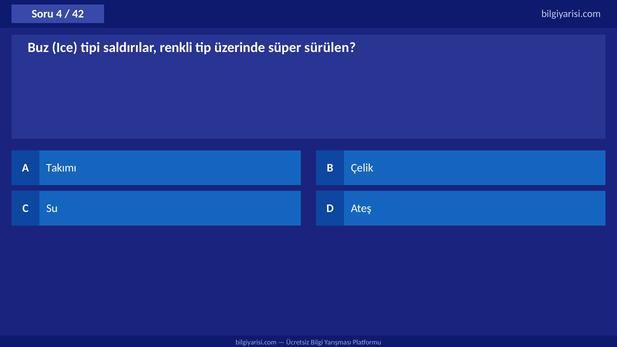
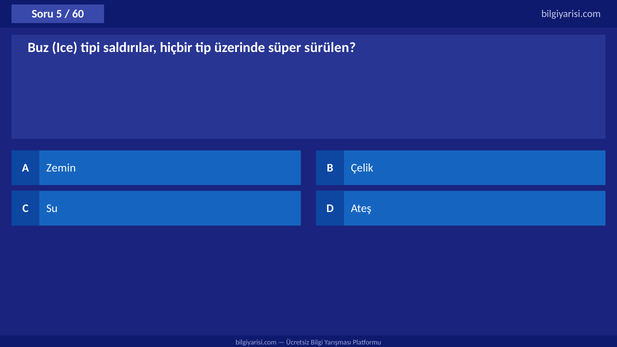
4: 4 -> 5 (59, 14)
42: 42 -> 60 (78, 14)
renkli: renkli -> hiçbir (176, 47)
Takımı: Takımı -> Zemin (61, 168)
